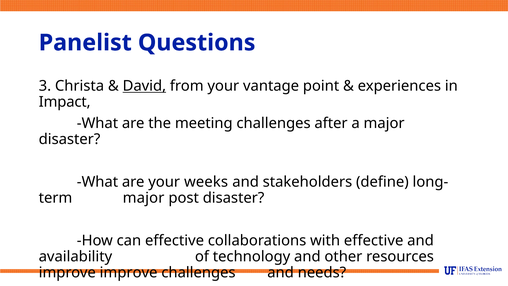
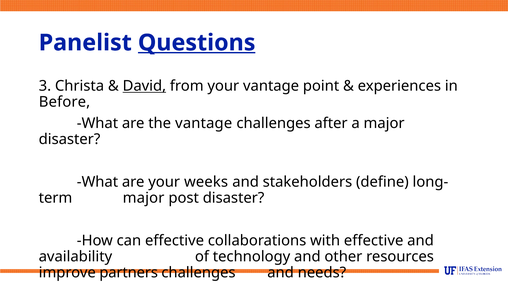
Questions underline: none -> present (197, 43)
Impact: Impact -> Before (65, 102)
the meeting: meeting -> vantage (204, 123)
improve improve: improve -> partners (129, 272)
